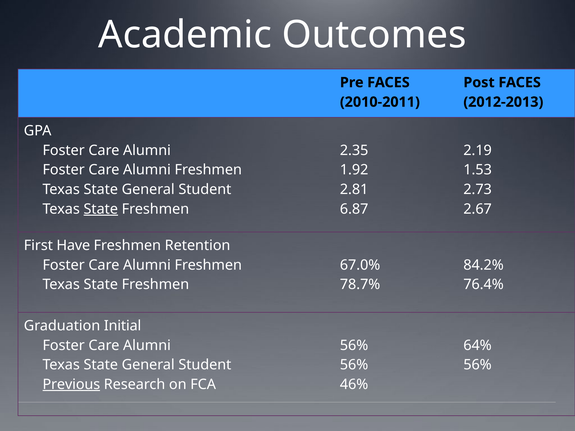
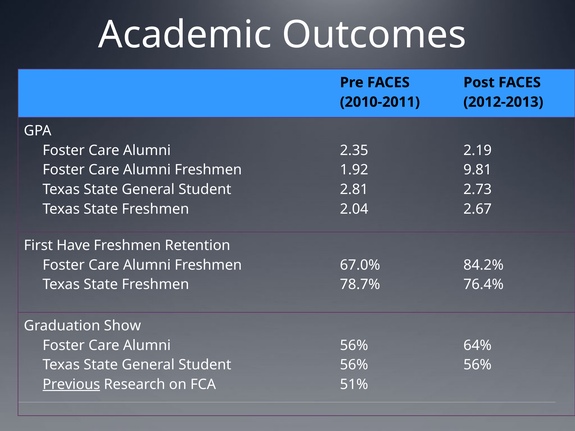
1.53: 1.53 -> 9.81 (478, 170)
State underline: present -> none (101, 209)
6.87: 6.87 -> 2.04 (354, 209)
Initial: Initial -> Show (122, 326)
46%: 46% -> 51% (354, 385)
